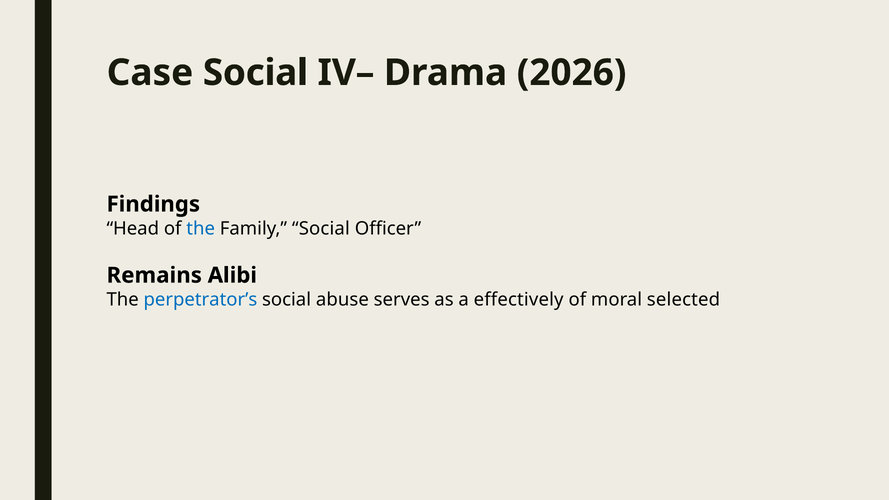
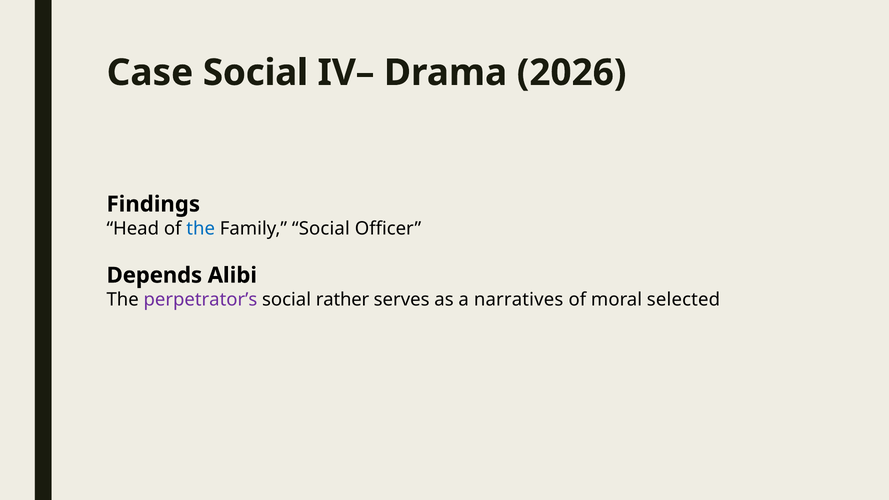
Remains: Remains -> Depends (154, 275)
perpetrator’s colour: blue -> purple (200, 300)
abuse: abuse -> rather (343, 300)
effectively: effectively -> narratives (519, 300)
